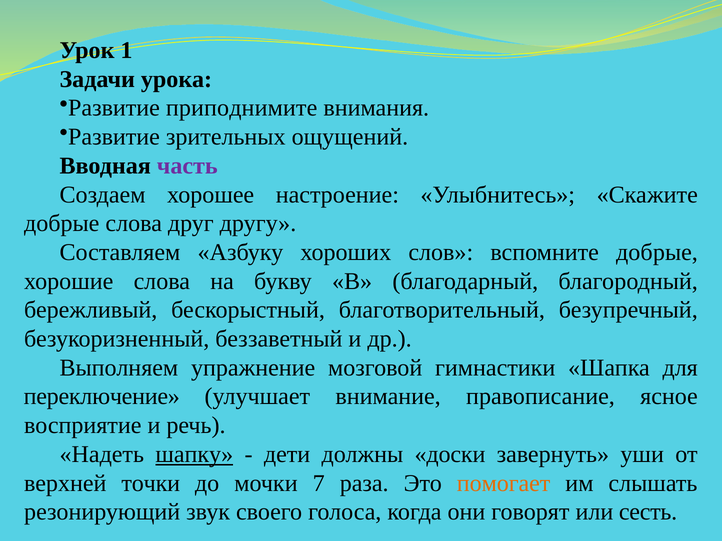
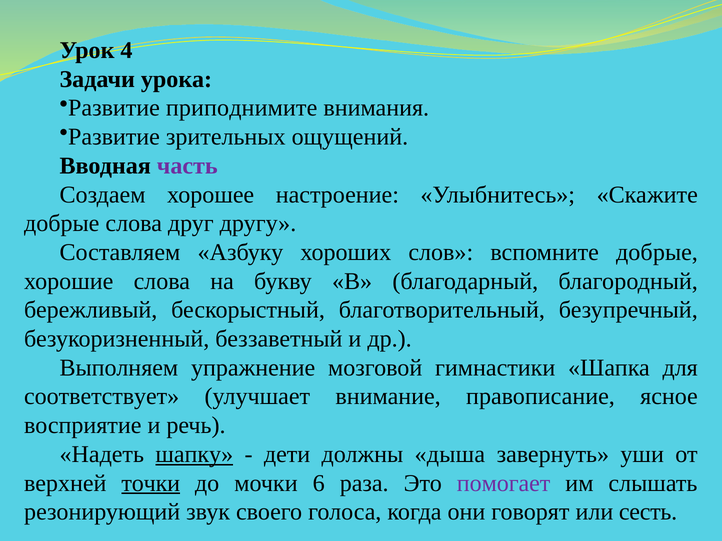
1: 1 -> 4 (126, 50)
переключение: переключение -> соответствует (102, 397)
доски: доски -> дыша (450, 455)
точки underline: none -> present (151, 484)
7: 7 -> 6 (319, 484)
помогает colour: orange -> purple (504, 484)
